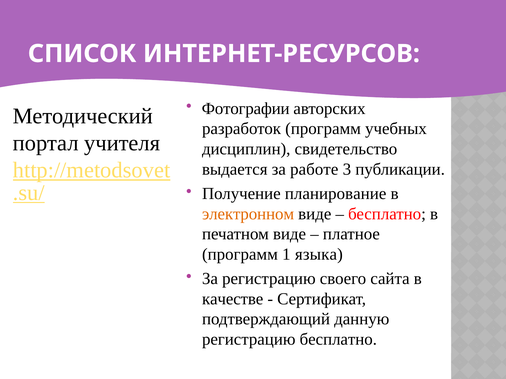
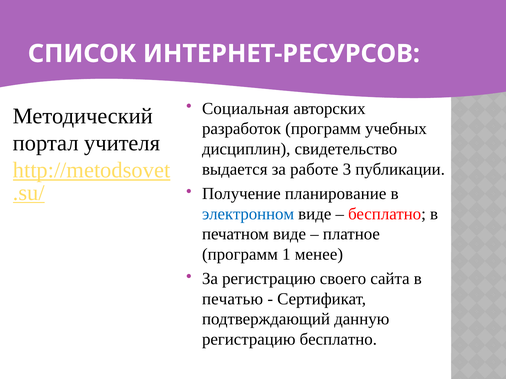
Фотографии: Фотографии -> Социальная (246, 109)
электронном colour: orange -> blue (248, 214)
языка: языка -> менее (319, 255)
качестве: качестве -> печатью (233, 299)
